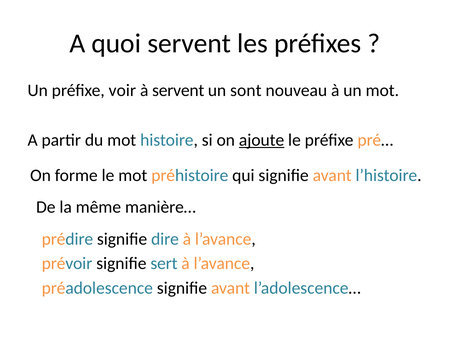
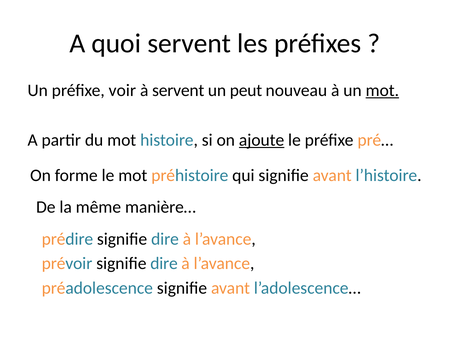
sont: sont -> peut (246, 91)
mot underline: none -> present (382, 91)
prévoir signifie sert: sert -> dire (164, 264)
